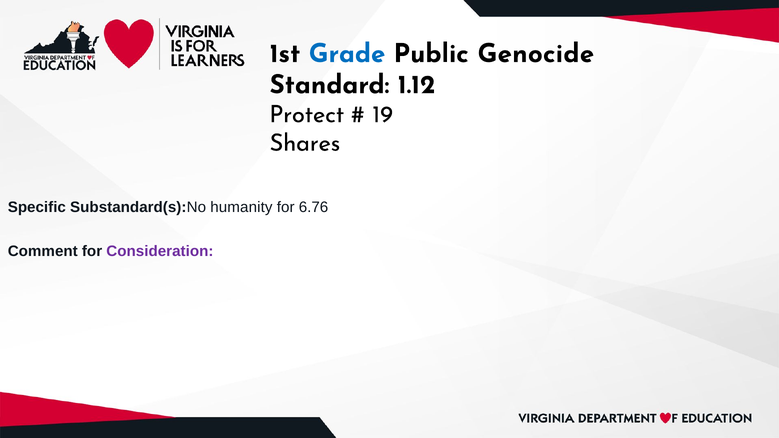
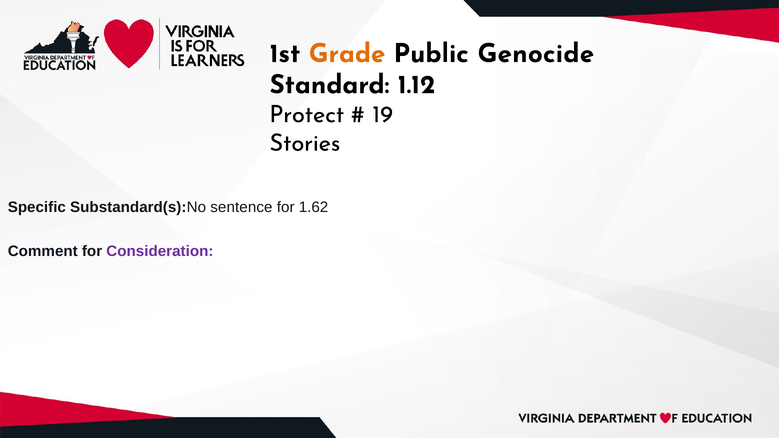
Grade colour: blue -> orange (347, 54)
Shares: Shares -> Stories (305, 143)
humanity: humanity -> sentence (241, 207)
6.76: 6.76 -> 1.62 (314, 207)
